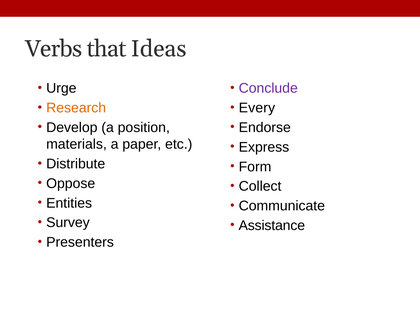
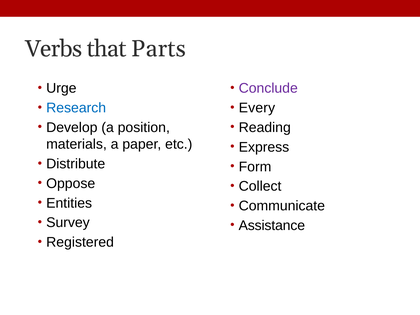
Ideas: Ideas -> Parts (159, 49)
Research colour: orange -> blue (76, 108)
Endorse: Endorse -> Reading (265, 128)
Presenters: Presenters -> Registered (80, 242)
